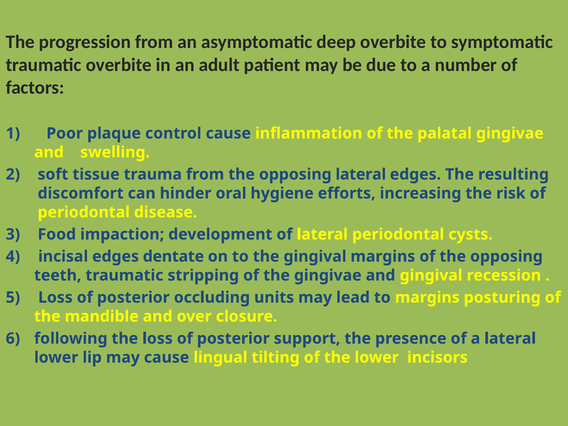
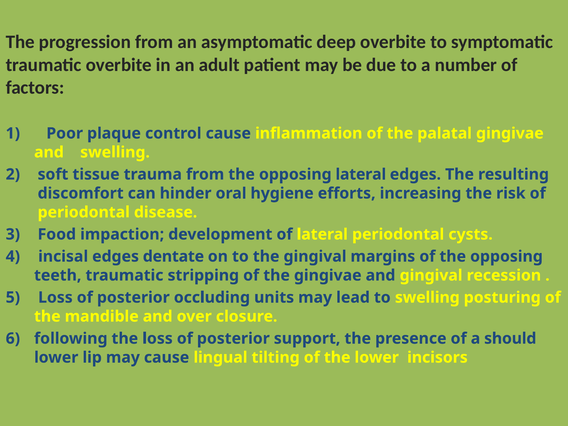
to margins: margins -> swelling (427, 297)
a lateral: lateral -> should (510, 338)
